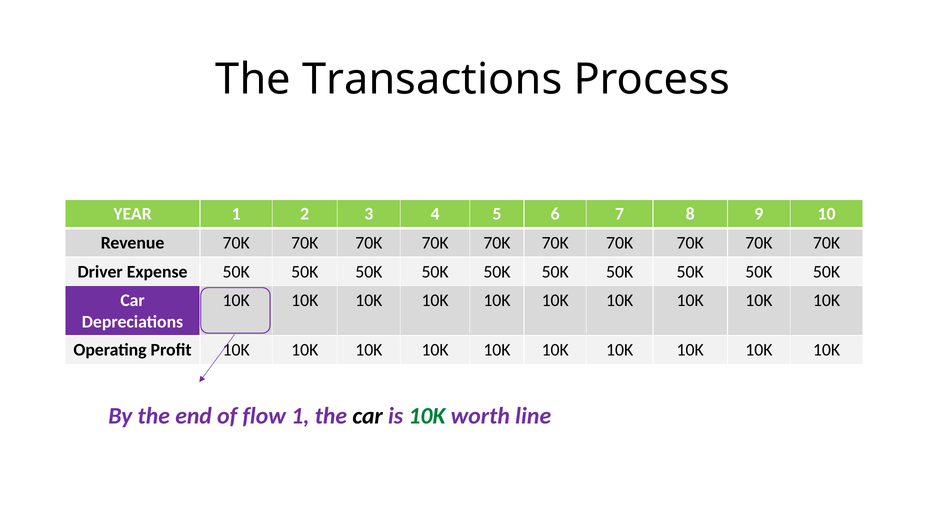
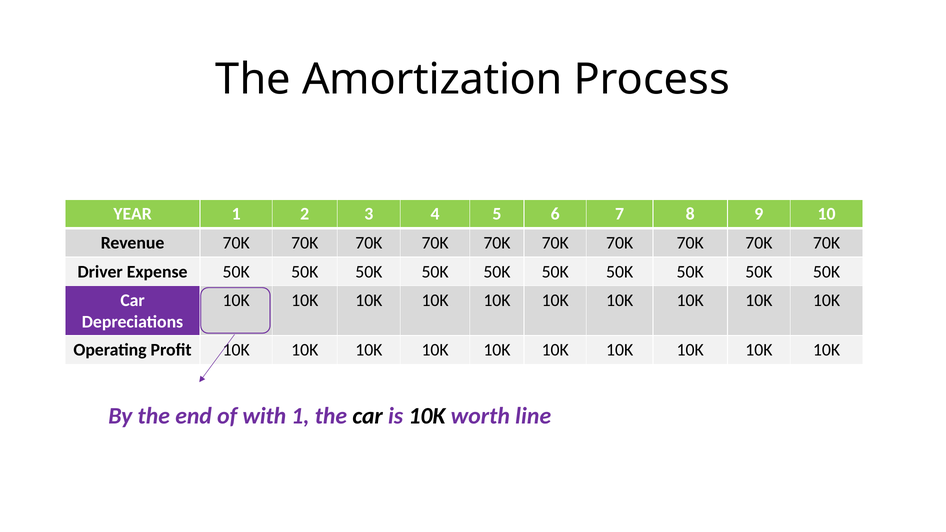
Transactions: Transactions -> Amortization (432, 79)
flow: flow -> with (264, 416)
10K colour: green -> black (427, 416)
